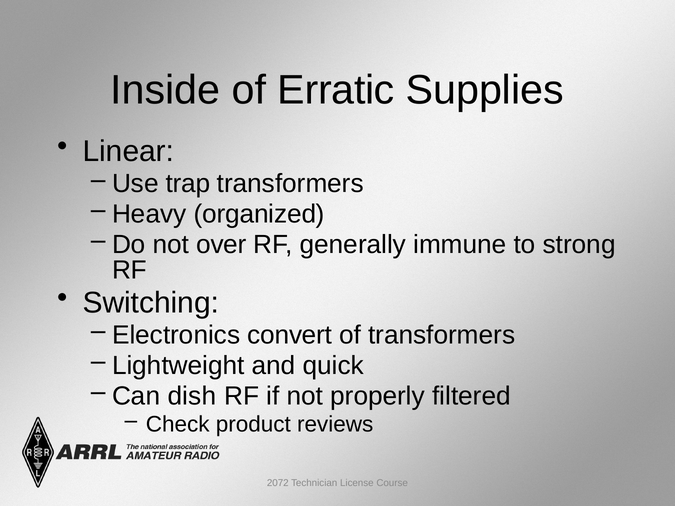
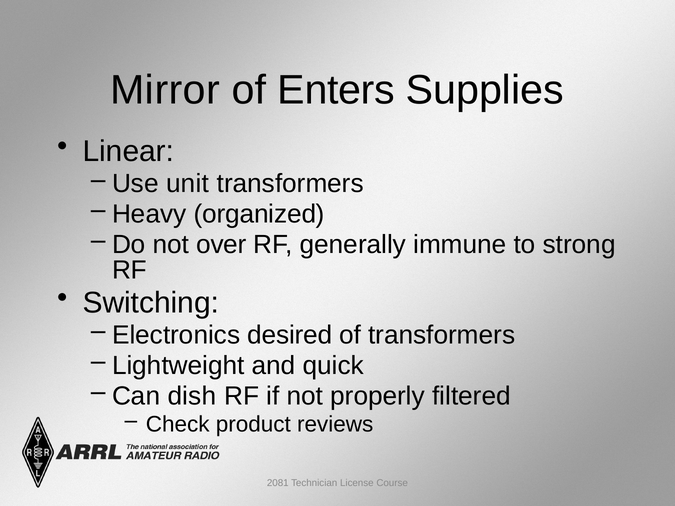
Inside: Inside -> Mirror (165, 90)
Erratic: Erratic -> Enters (336, 90)
trap: trap -> unit (188, 184)
convert: convert -> desired (290, 335)
2072: 2072 -> 2081 (278, 483)
